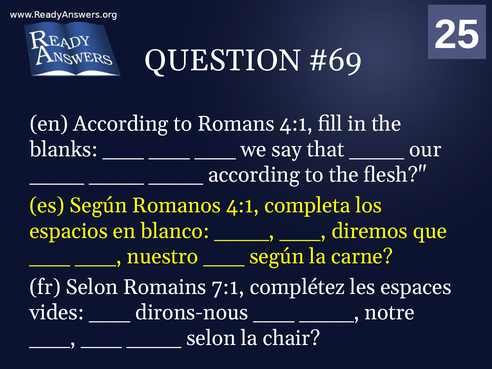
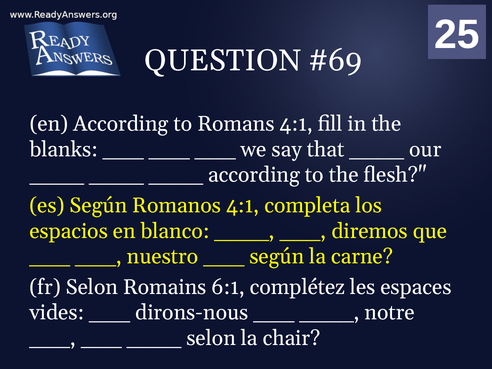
7:1: 7:1 -> 6:1 (228, 287)
